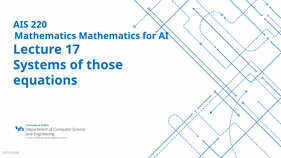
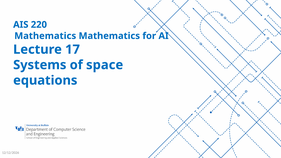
those: those -> space (105, 65)
